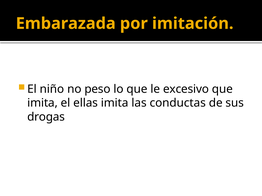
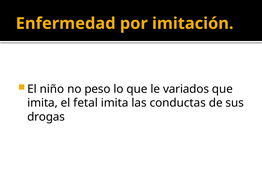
Embarazada: Embarazada -> Enfermedad (66, 24)
excesivo: excesivo -> variados (186, 89)
ellas: ellas -> fetal (86, 103)
